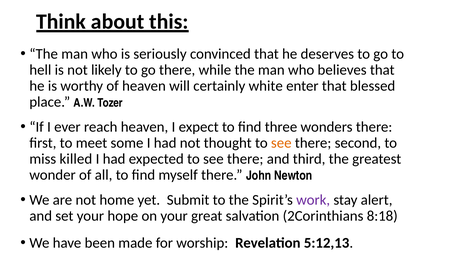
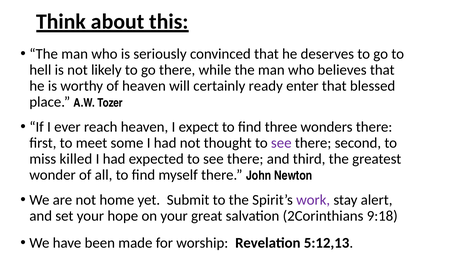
white: white -> ready (266, 86)
see colour: orange -> purple (281, 143)
8:18: 8:18 -> 9:18 (382, 216)
